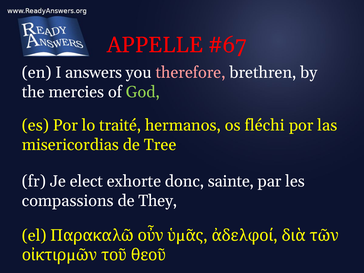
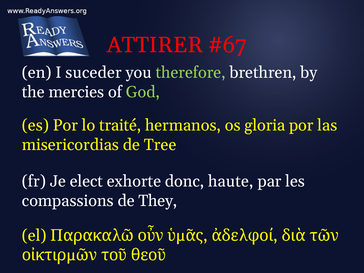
APPELLE: APPELLE -> ATTIRER (155, 45)
answers: answers -> suceder (94, 73)
therefore colour: pink -> light green (191, 73)
fléchi: fléchi -> gloria (265, 125)
sainte: sainte -> haute (231, 181)
